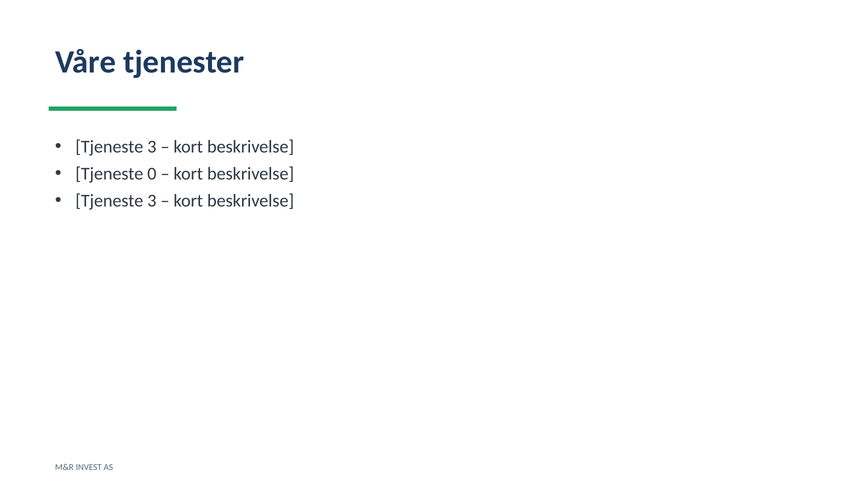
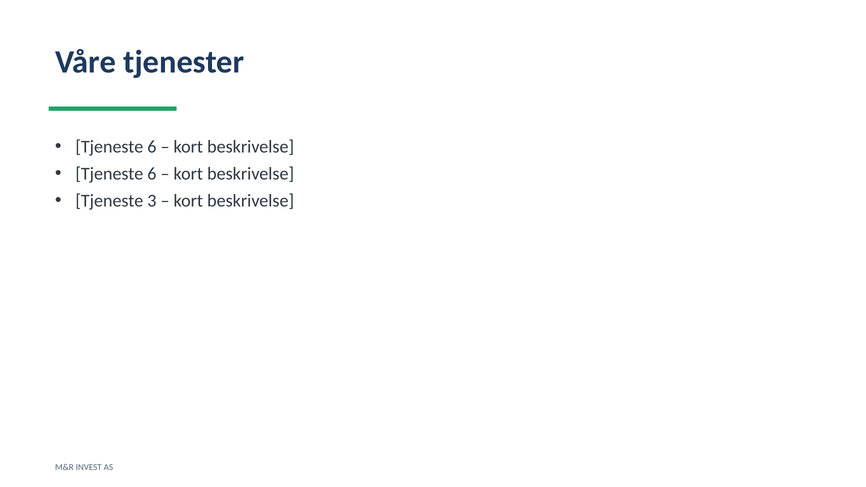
3: 3 -> 6 (152, 147)
0: 0 -> 6 (152, 174)
